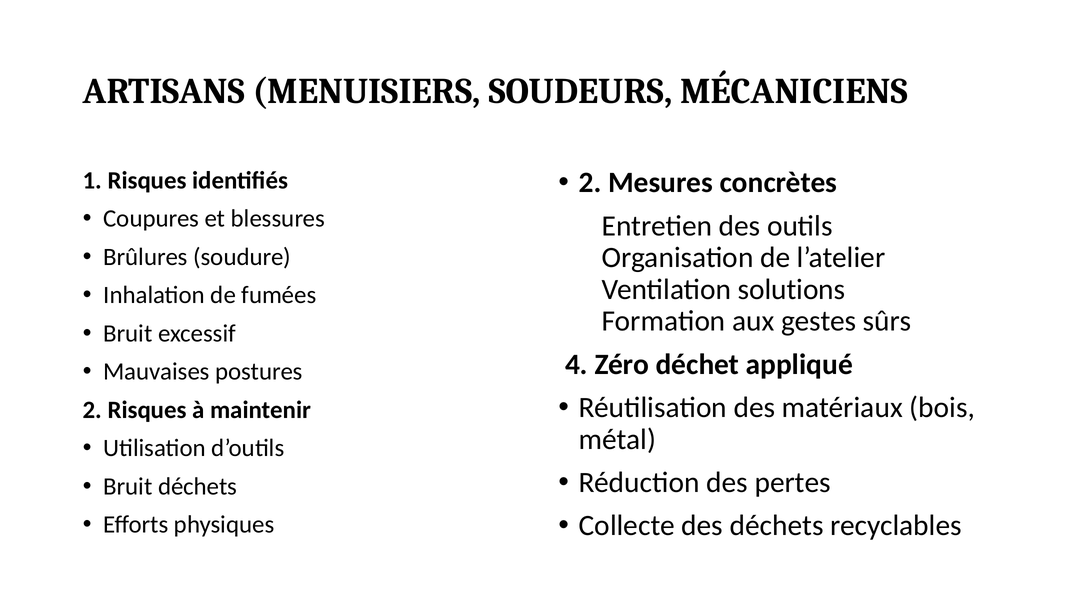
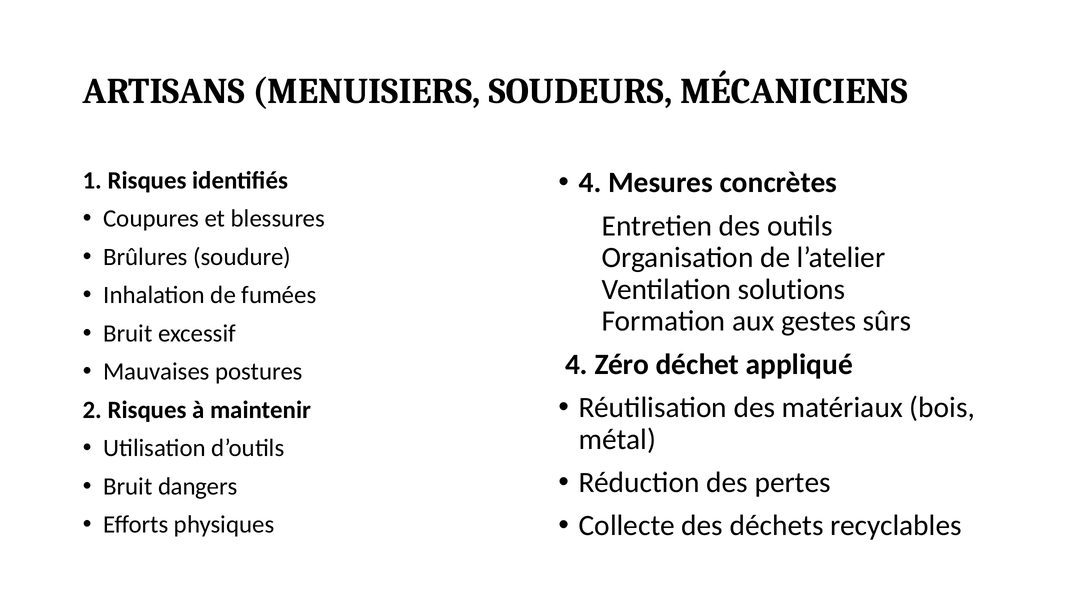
2: 2 -> 4 (590, 183)
Bruit déchets: déchets -> dangers (198, 486)
